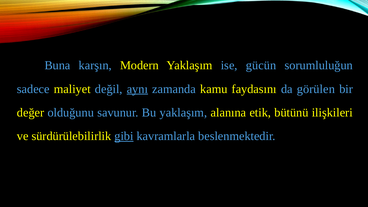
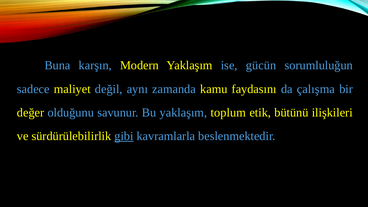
aynı underline: present -> none (137, 89)
görülen: görülen -> çalışma (316, 89)
alanına: alanına -> toplum (228, 113)
